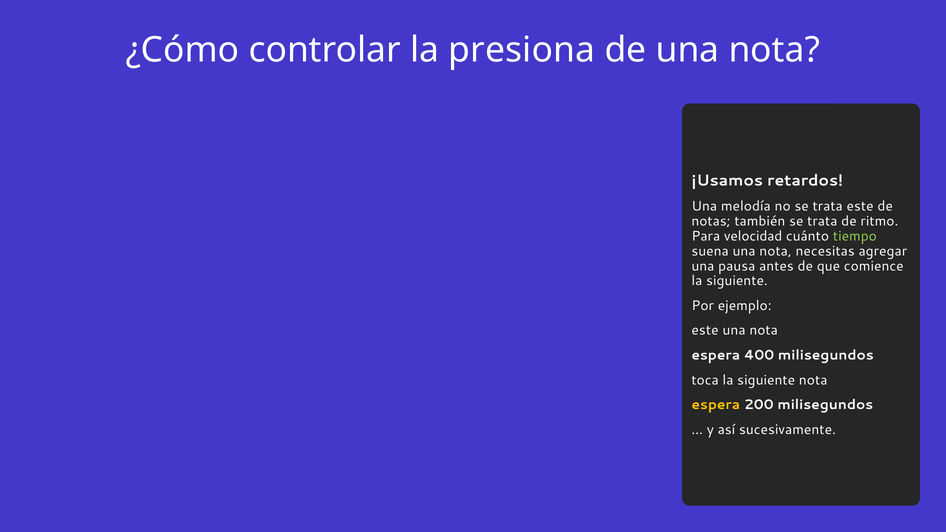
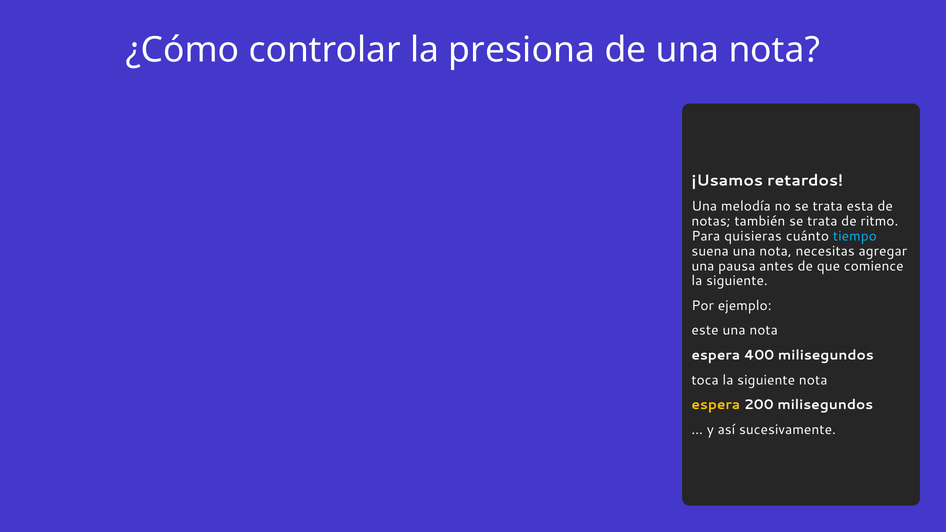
trata este: este -> esta (860, 206)
velocidad: velocidad -> quisieras (753, 236)
tiempo colour: light green -> light blue (855, 236)
